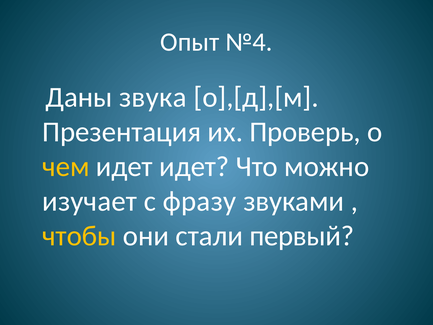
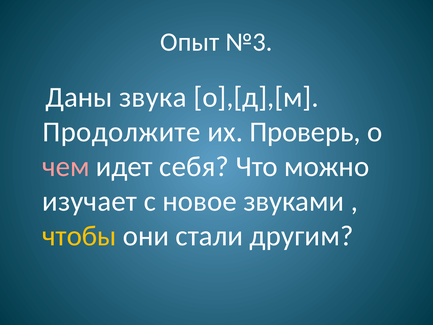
№4: №4 -> №3 (249, 42)
Презентация: Презентация -> Продолжите (122, 132)
чем colour: yellow -> pink (66, 167)
идет идет: идет -> себя (194, 167)
фразу: фразу -> новое (200, 201)
первый: первый -> другим (301, 236)
